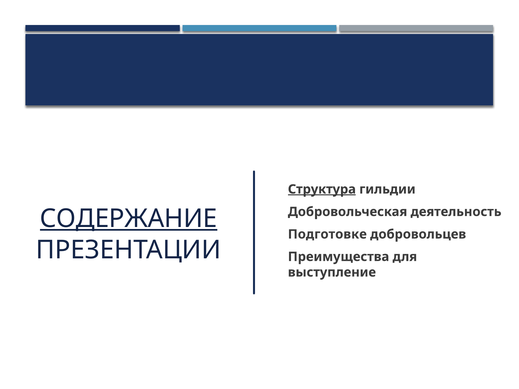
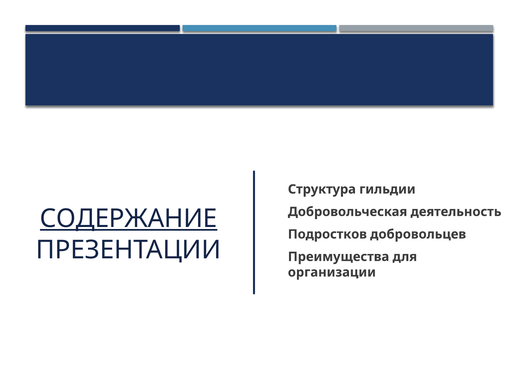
Структура underline: present -> none (322, 189)
Подготовке: Подготовке -> Подростков (327, 234)
выступление: выступление -> организации (332, 272)
